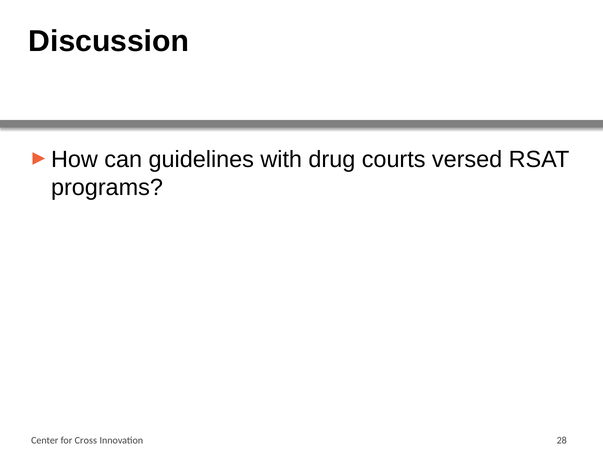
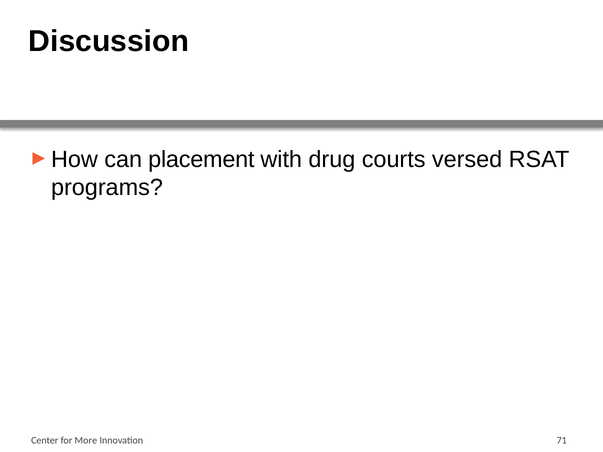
guidelines: guidelines -> placement (201, 159)
Cross: Cross -> More (86, 441)
28: 28 -> 71 (562, 441)
